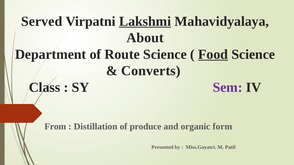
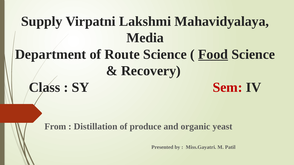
Served: Served -> Supply (42, 21)
Lakshmi underline: present -> none (145, 21)
About: About -> Media (145, 38)
Converts: Converts -> Recovery (151, 71)
Sem colour: purple -> red (228, 88)
form: form -> yeast (222, 127)
